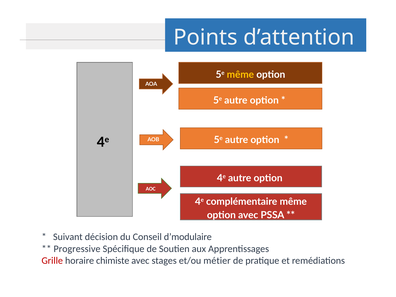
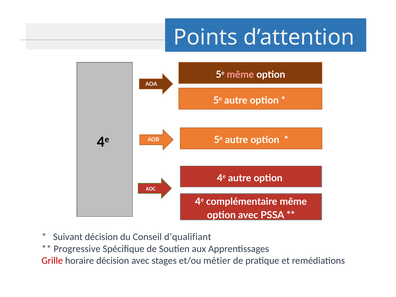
même colour: yellow -> pink (240, 75)
d’modulaire: d’modulaire -> d’qualifiant (188, 237)
horaire chimiste: chimiste -> décision (113, 261)
